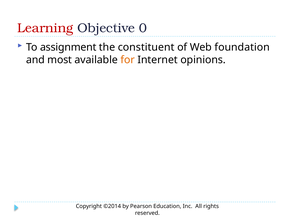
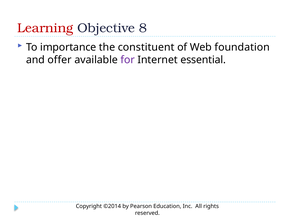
0: 0 -> 8 (143, 28)
assignment: assignment -> importance (68, 47)
most: most -> offer (60, 60)
for colour: orange -> purple (128, 60)
opinions: opinions -> essential (203, 60)
